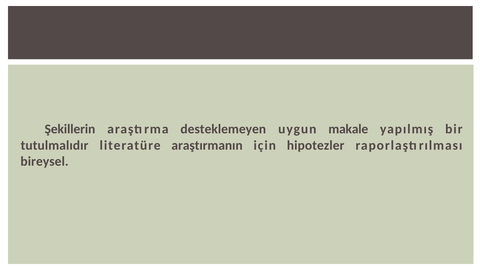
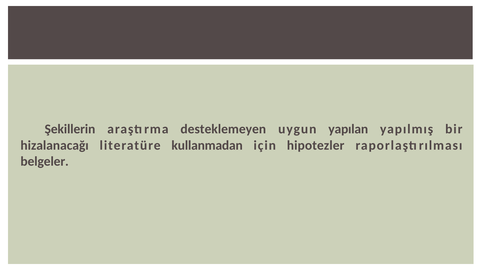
makale: makale -> yapılan (348, 129)
tutulmalıdır: tutulmalıdır -> hizalanacağı (55, 145)
araştırmanın: araştırmanın -> kullanmadan (207, 145)
bireysel: bireysel -> belgeler (45, 161)
